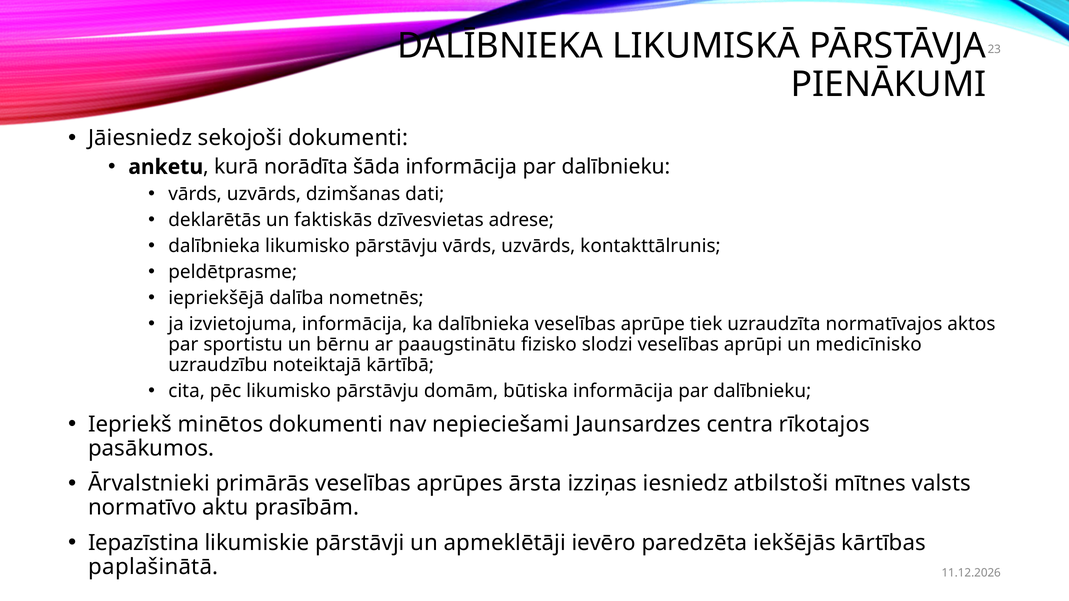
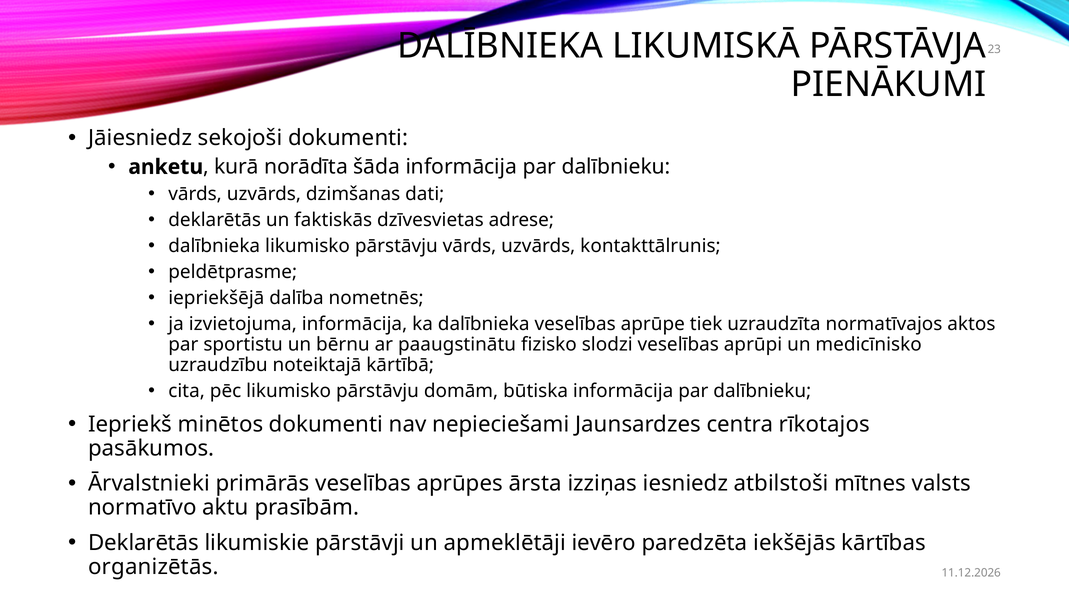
Iepazīstina: Iepazīstina -> Deklarētās (144, 543)
paplašinātā: paplašinātā -> organizētās (153, 567)
